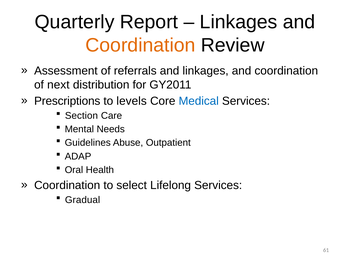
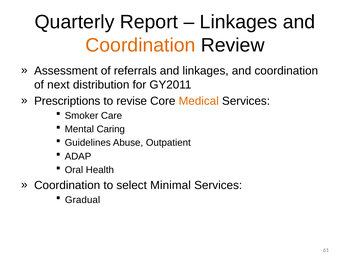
levels: levels -> revise (132, 101)
Medical colour: blue -> orange (199, 101)
Section: Section -> Smoker (81, 116)
Needs: Needs -> Caring (111, 129)
Lifelong: Lifelong -> Minimal (171, 186)
